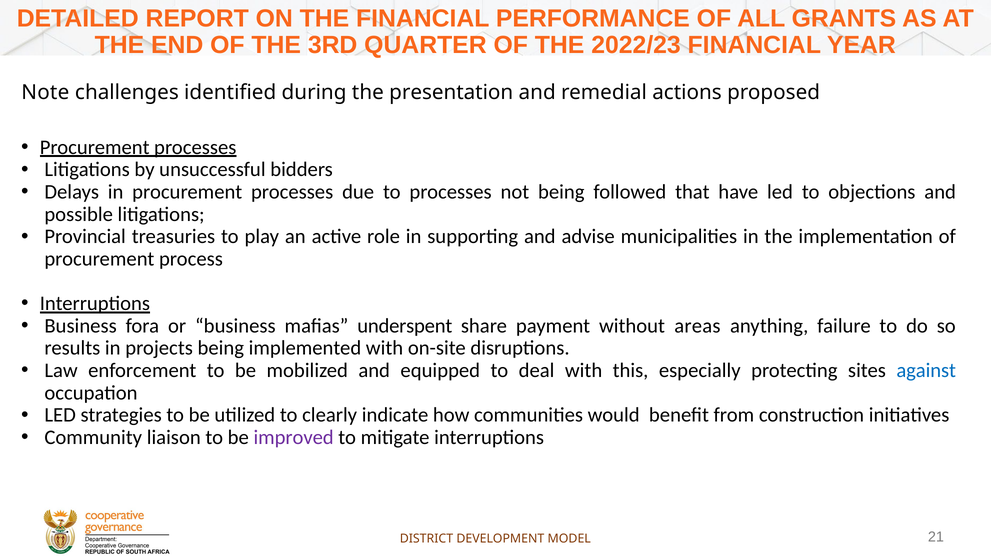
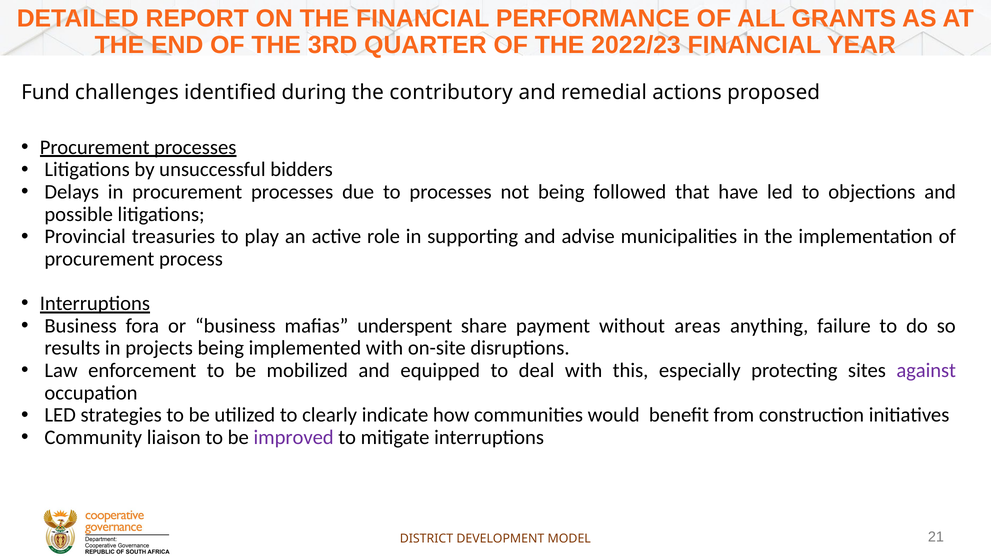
Note: Note -> Fund (46, 92)
presentation: presentation -> contributory (451, 92)
against colour: blue -> purple (926, 370)
